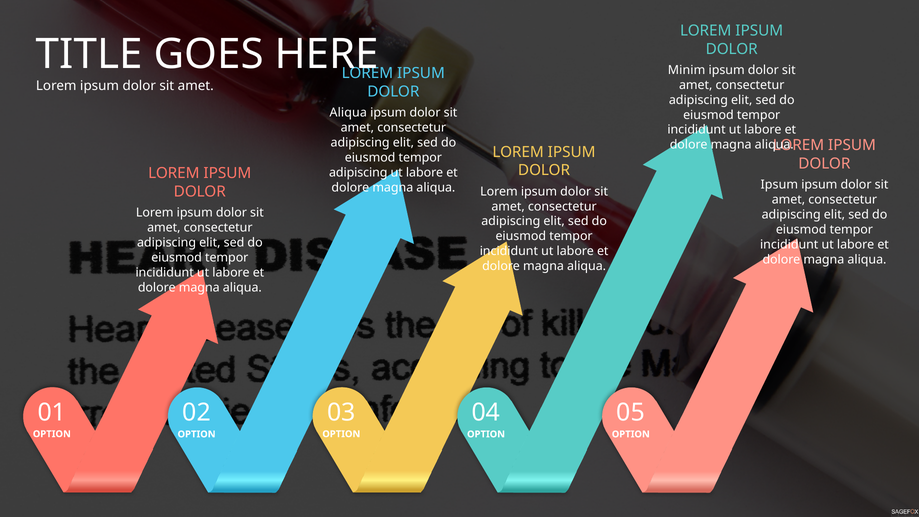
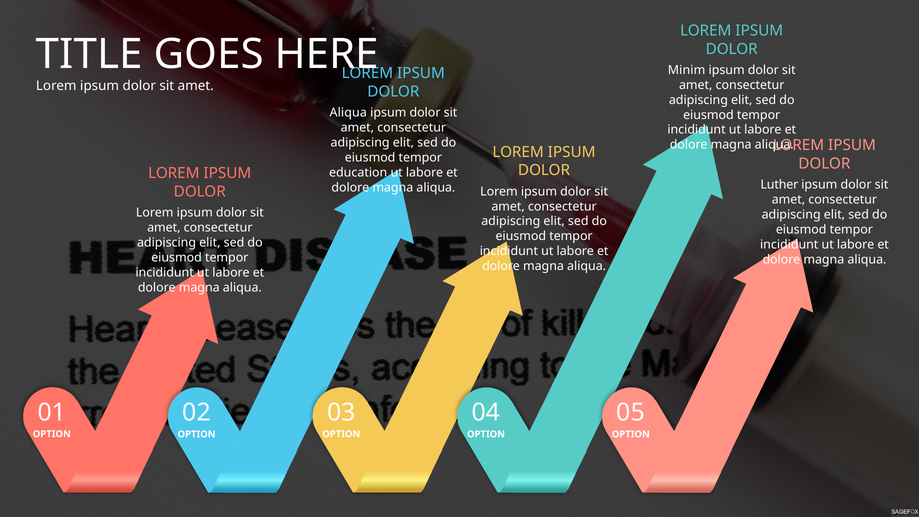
adipiscing: adipiscing -> education (358, 173)
Ipsum: Ipsum -> Luther (779, 185)
